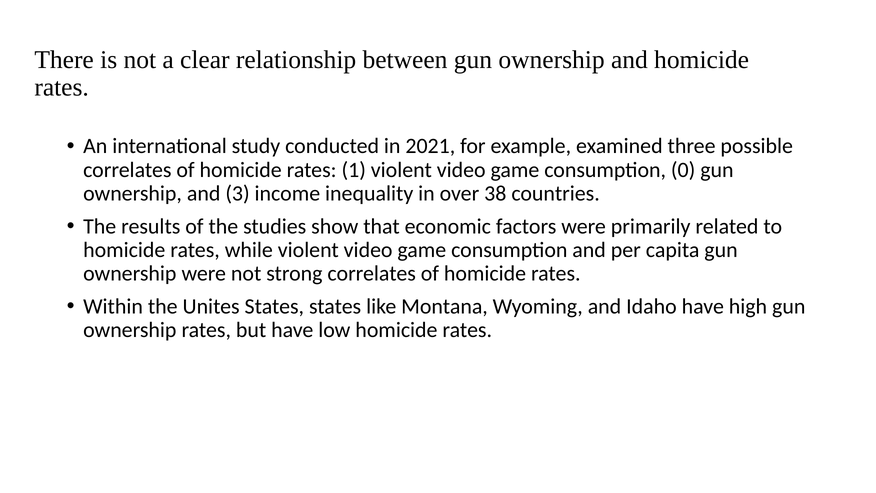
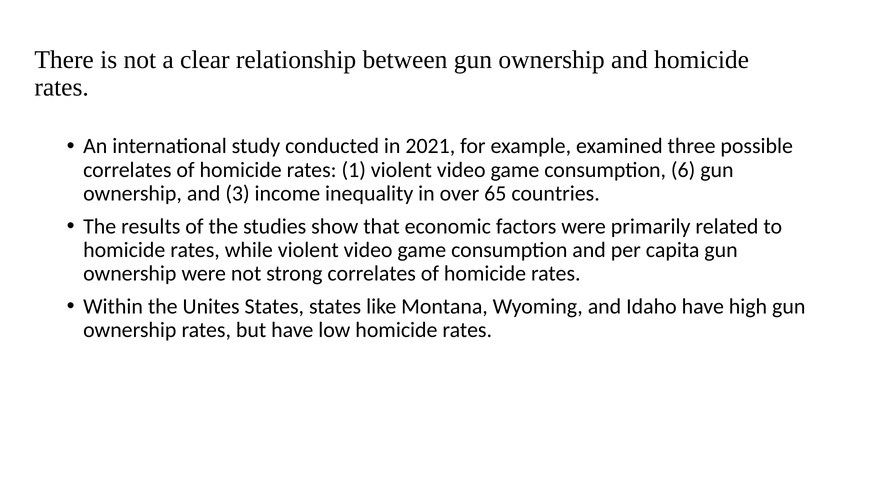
0: 0 -> 6 (683, 170)
38: 38 -> 65 (495, 193)
